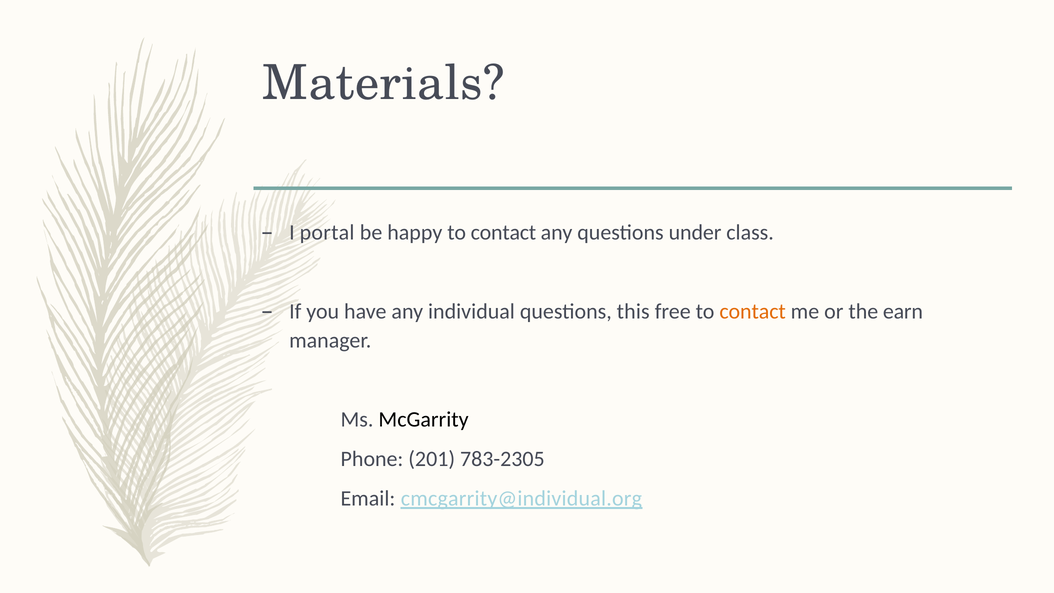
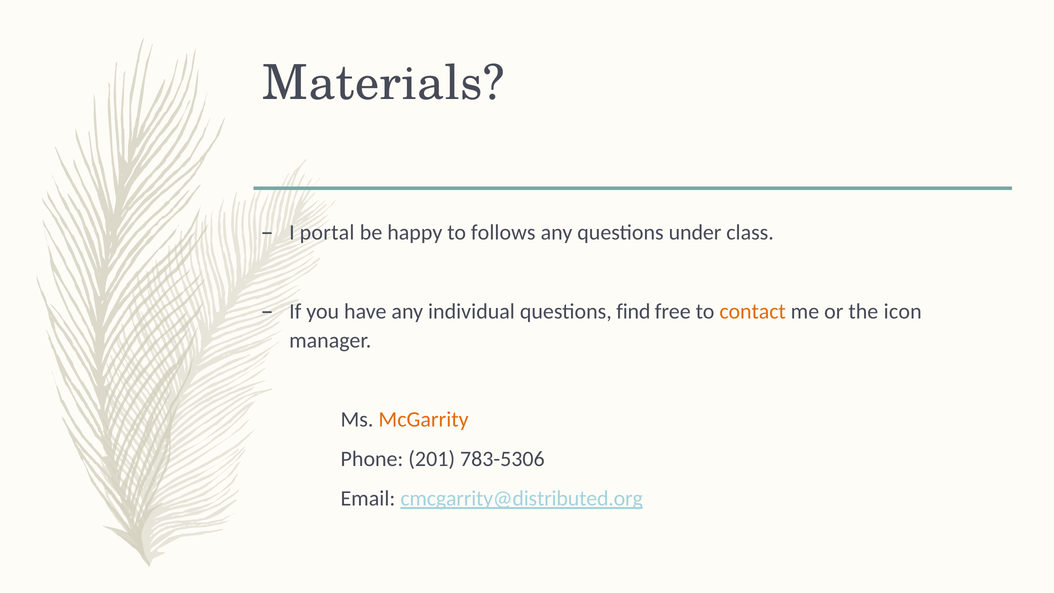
happy to contact: contact -> follows (503, 232)
this: this -> find (633, 311)
earn: earn -> icon (903, 311)
McGarrity colour: black -> orange (424, 419)
783-2305: 783-2305 -> 783-5306 (502, 459)
cmcgarrity@individual.org: cmcgarrity@individual.org -> cmcgarrity@distributed.org (522, 498)
